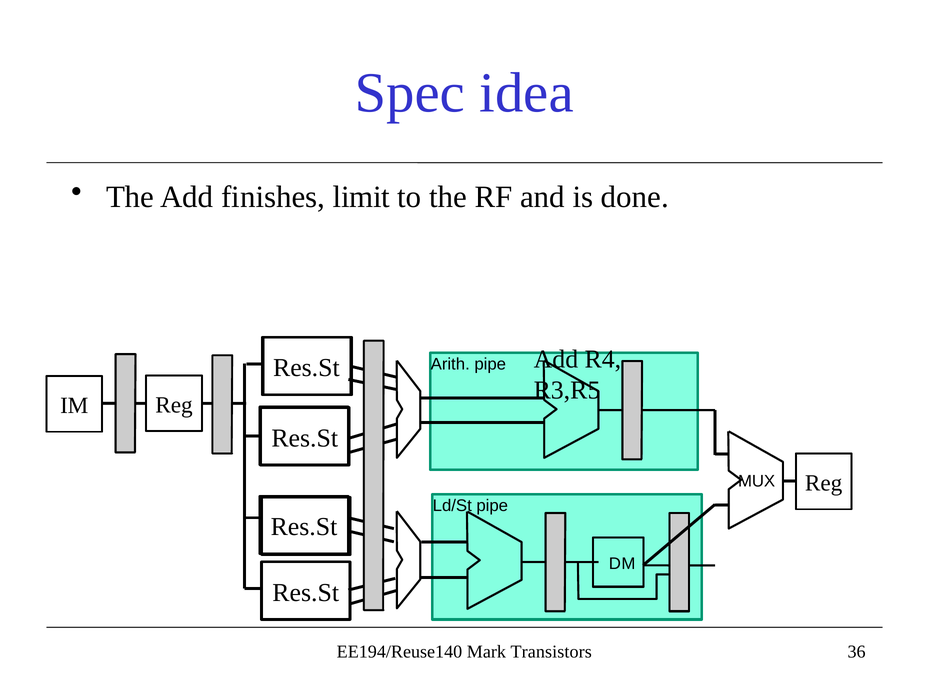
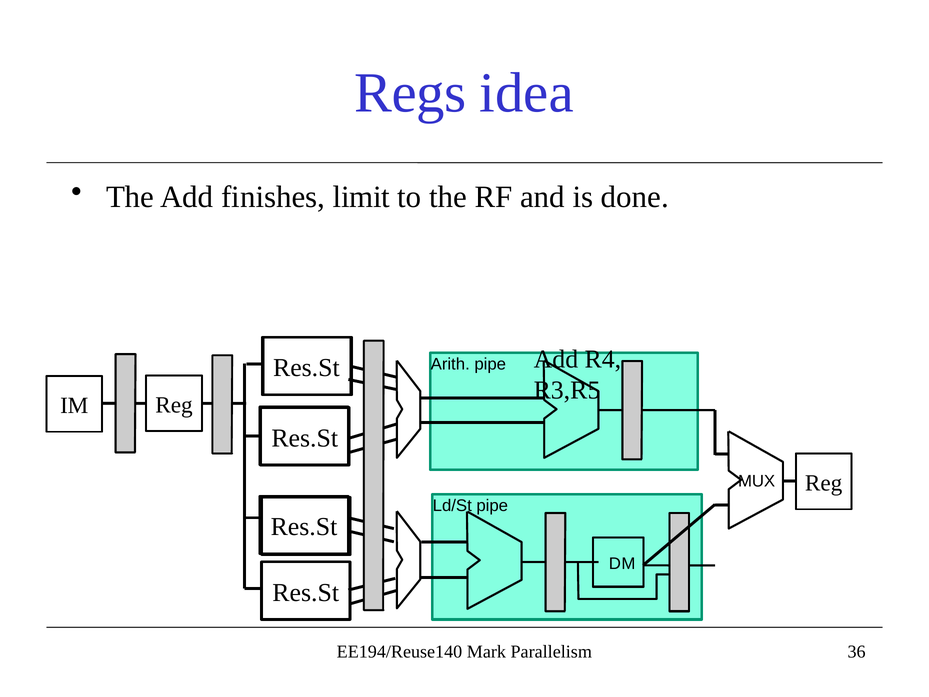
Spec: Spec -> Regs (410, 93)
Transistors: Transistors -> Parallelism (551, 652)
